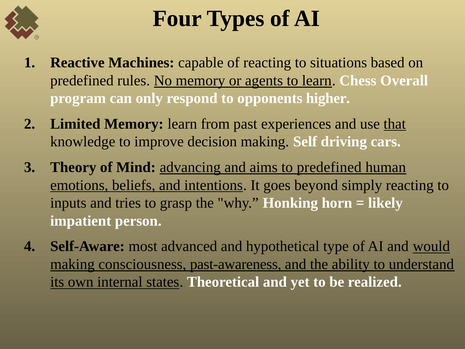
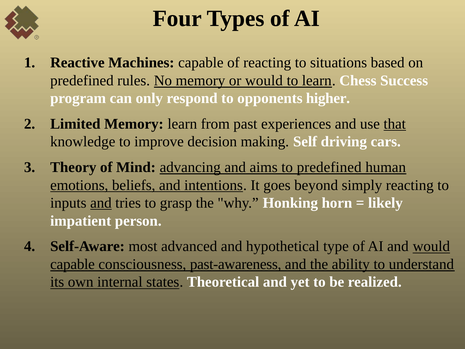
or agents: agents -> would (264, 80)
Overall: Overall -> Success (404, 80)
and underline: none -> present (101, 203)
making: making -> capable (73, 264)
